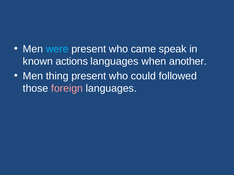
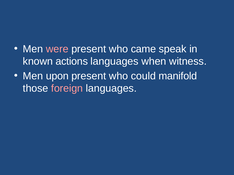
were colour: light blue -> pink (57, 49)
another: another -> witness (188, 62)
thing: thing -> upon (57, 76)
followed: followed -> manifold (178, 76)
